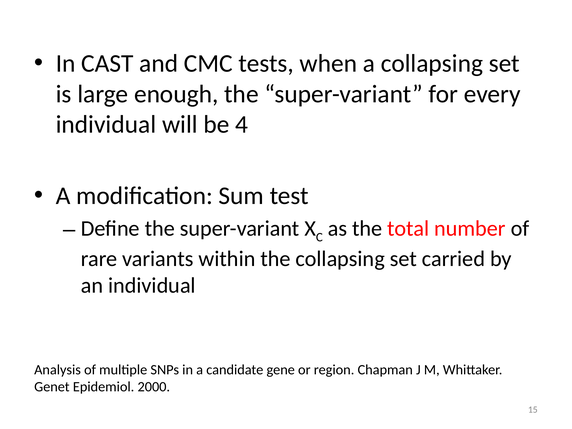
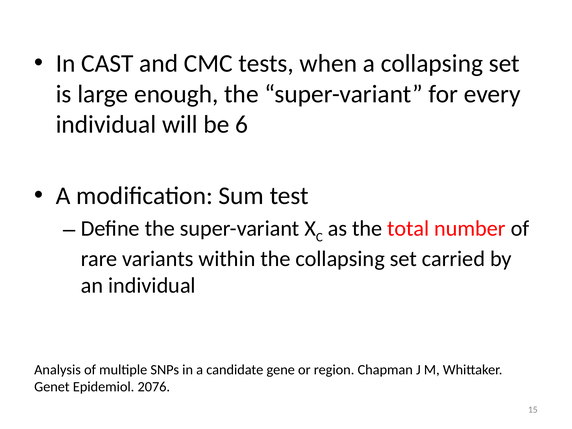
4: 4 -> 6 (242, 125)
2000: 2000 -> 2076 (154, 387)
